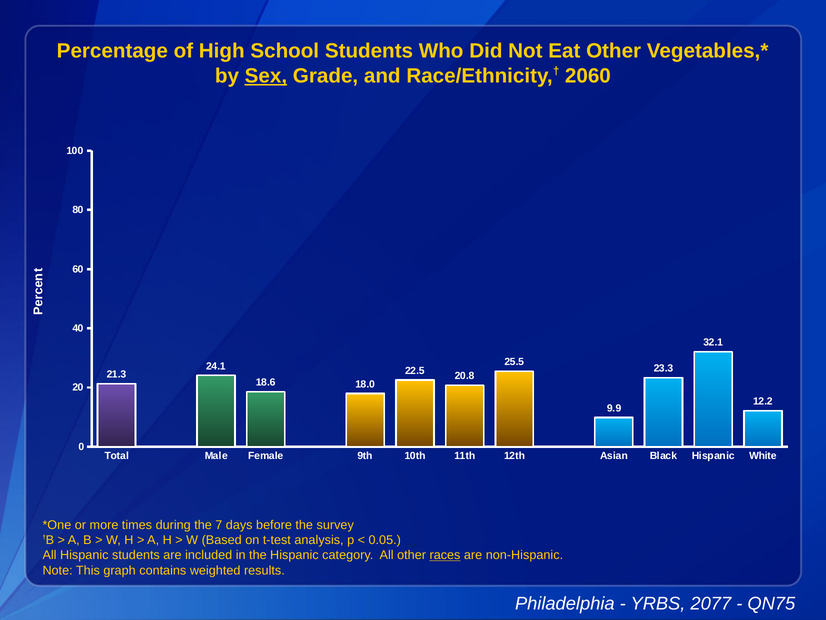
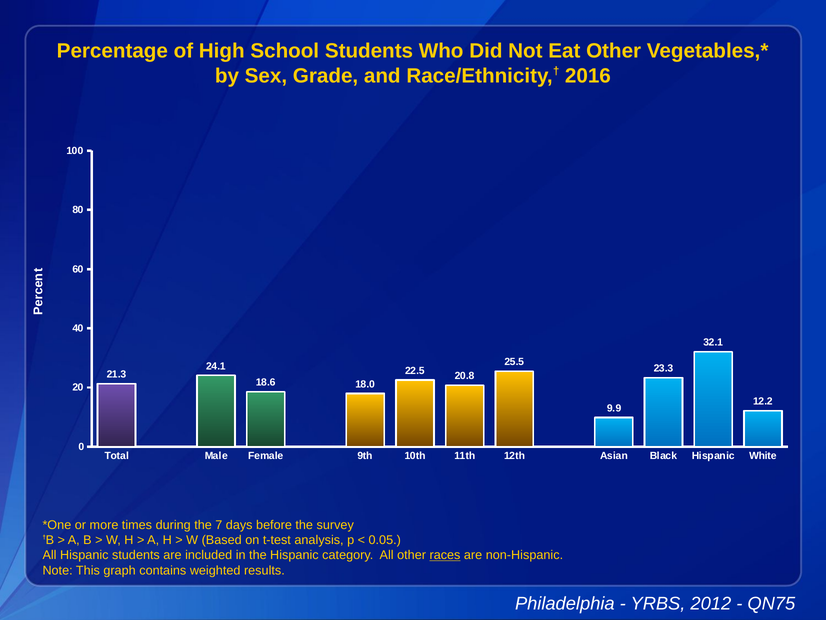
Sex underline: present -> none (266, 76)
2060: 2060 -> 2016 (588, 76)
2077: 2077 -> 2012 (711, 603)
